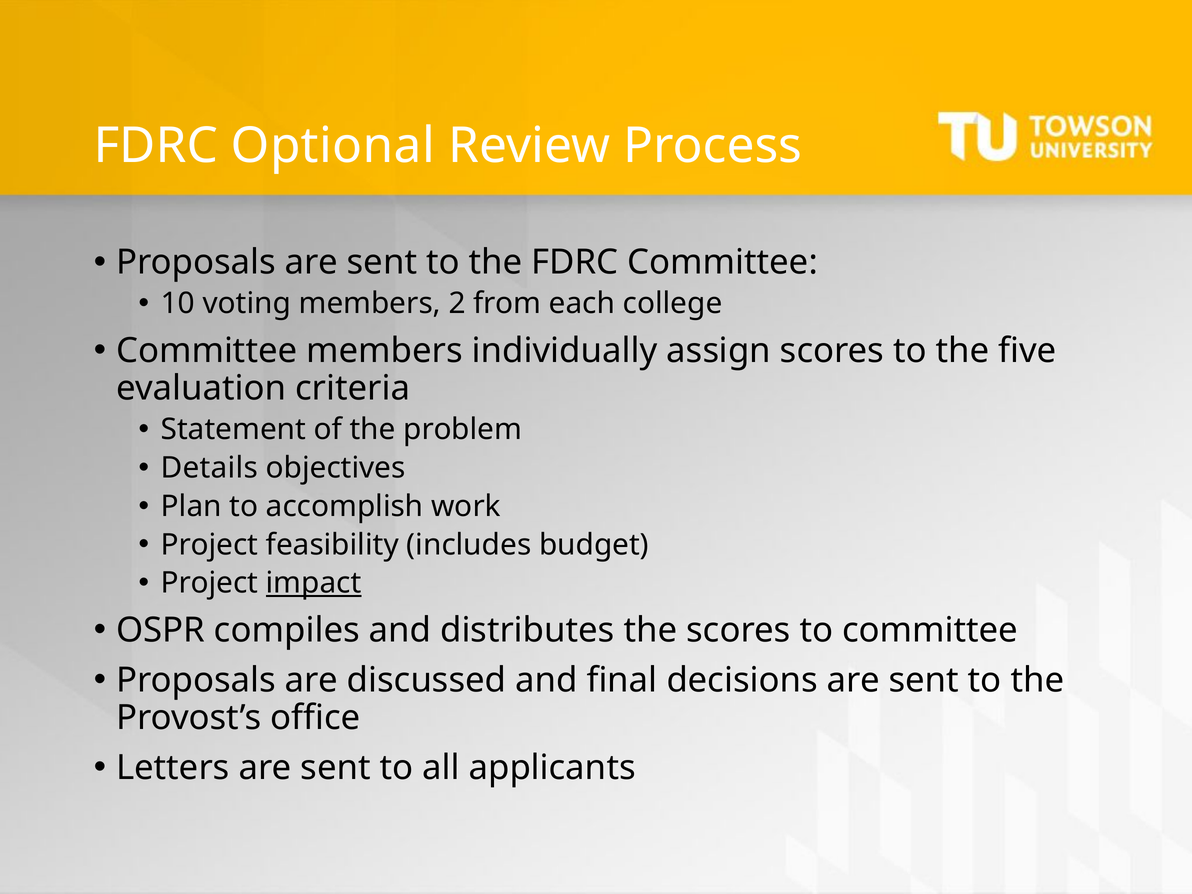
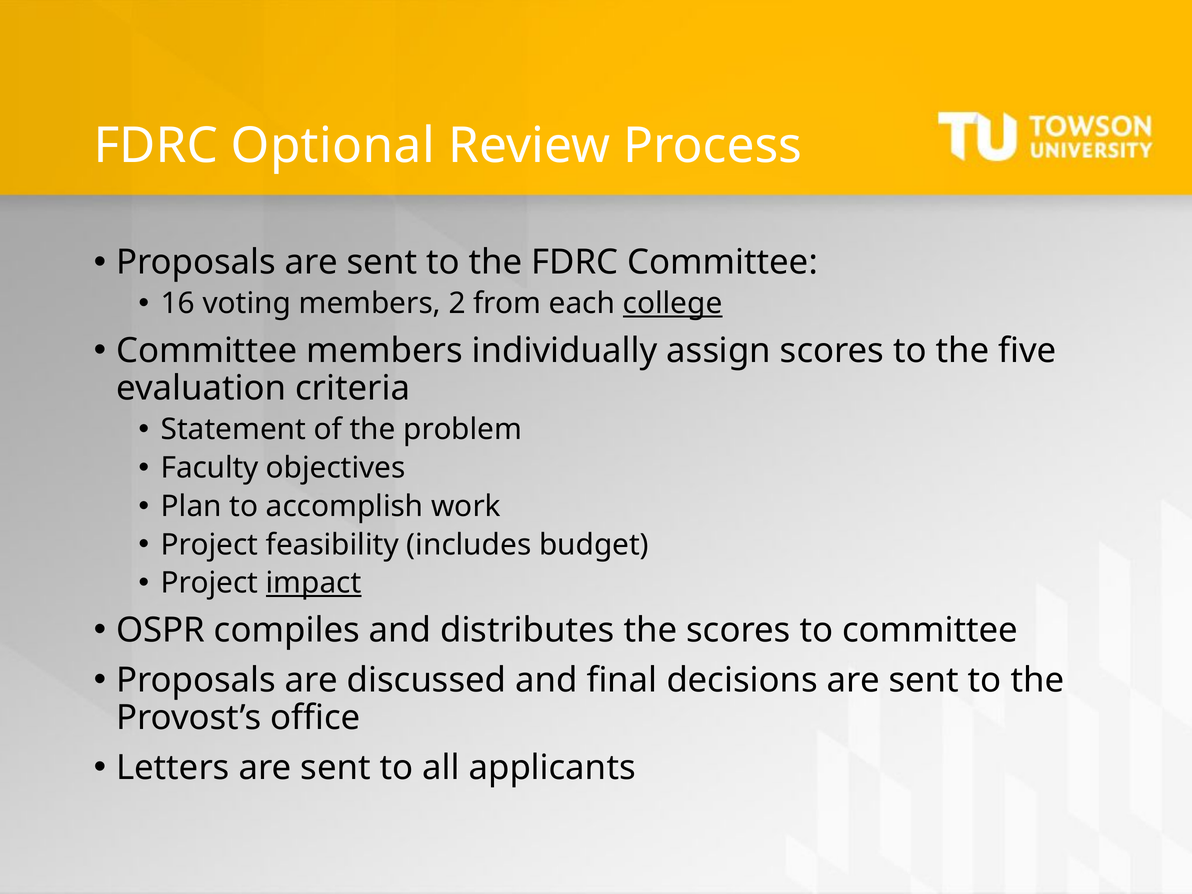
10: 10 -> 16 (178, 304)
college underline: none -> present (673, 304)
Details: Details -> Faculty (210, 468)
